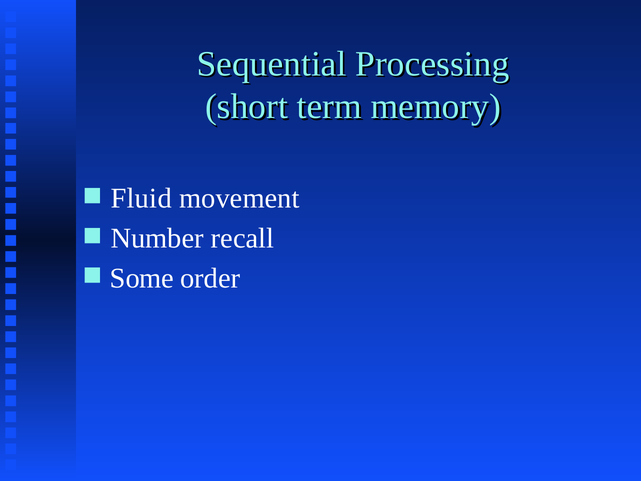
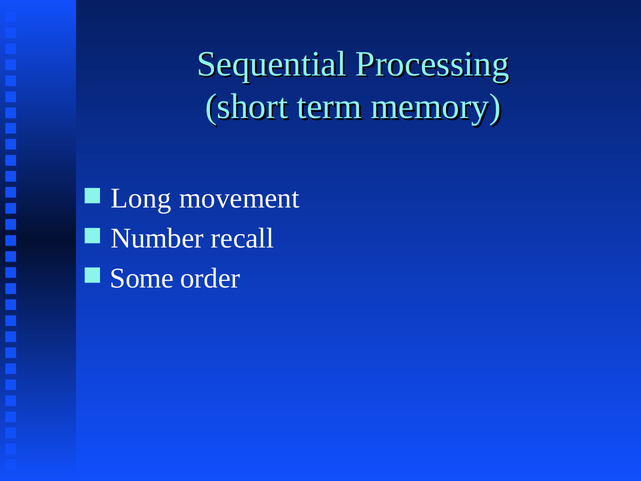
Fluid: Fluid -> Long (141, 198)
